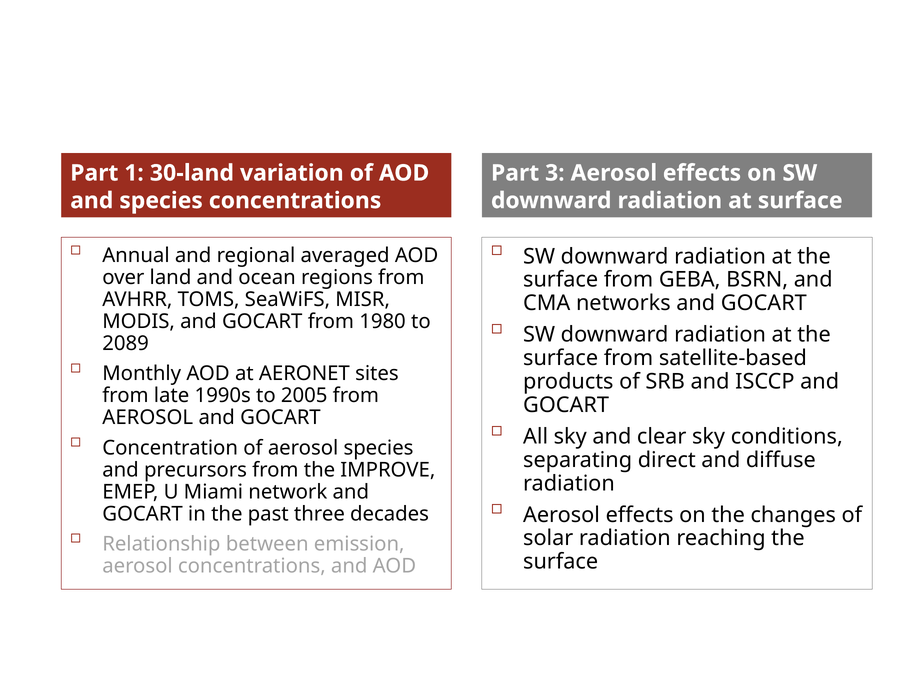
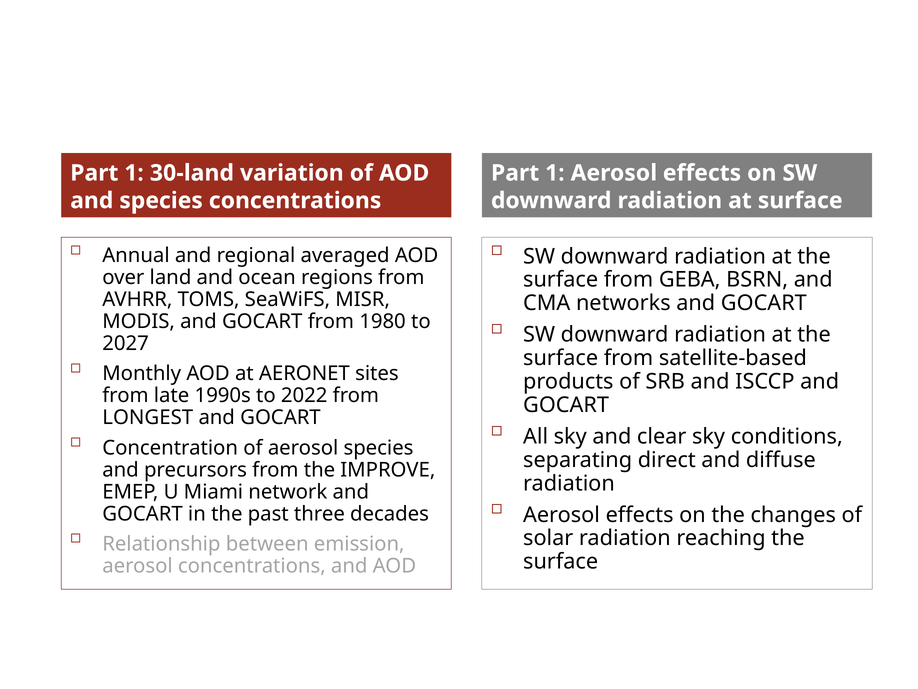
3: 3 -> 1 (555, 173)
2089: 2089 -> 2027 (126, 343)
2005: 2005 -> 2022 (304, 395)
AEROSOL: AEROSOL -> LONGEST (148, 417)
